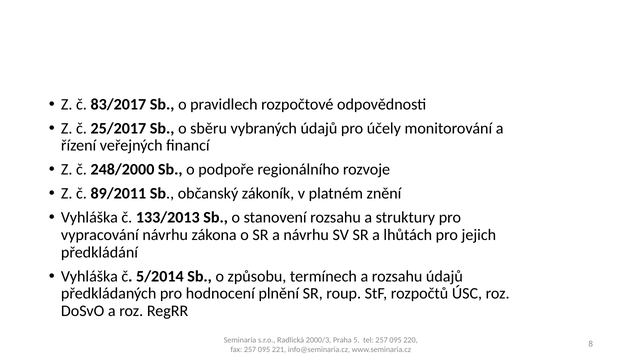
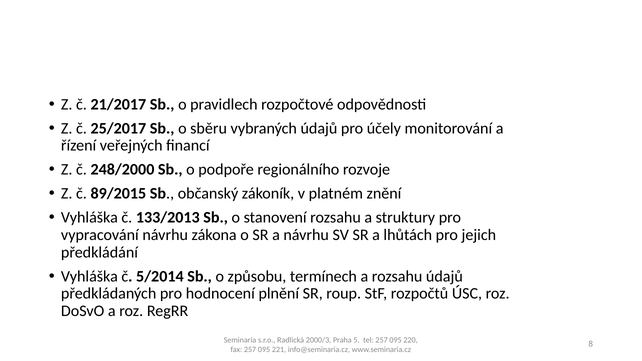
83/2017: 83/2017 -> 21/2017 (118, 104)
89/2011: 89/2011 -> 89/2015 (118, 194)
